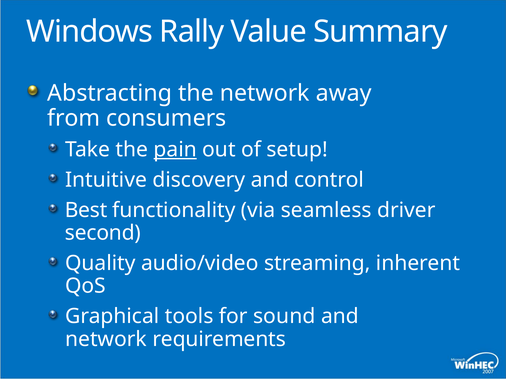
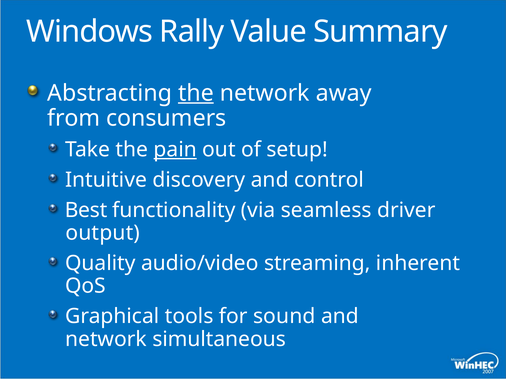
the underline: none -> present (196, 93)
second: second -> output (103, 233)
requirements: requirements -> simultaneous (219, 340)
